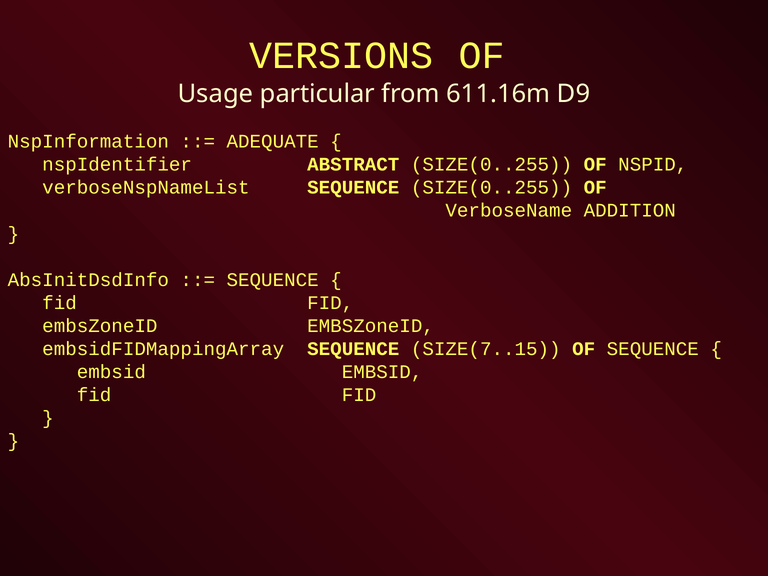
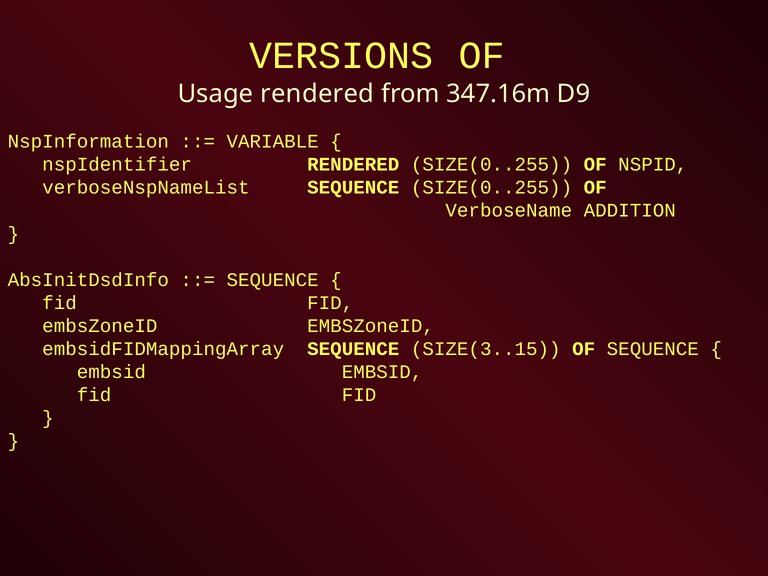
Usage particular: particular -> rendered (317, 94)
611.16m: 611.16m -> 347.16m (498, 94)
ADEQUATE: ADEQUATE -> VARIABLE (273, 142)
nspIdentifier ABSTRACT: ABSTRACT -> RENDERED (353, 165)
SIZE(7..15: SIZE(7..15 -> SIZE(3..15 (486, 349)
